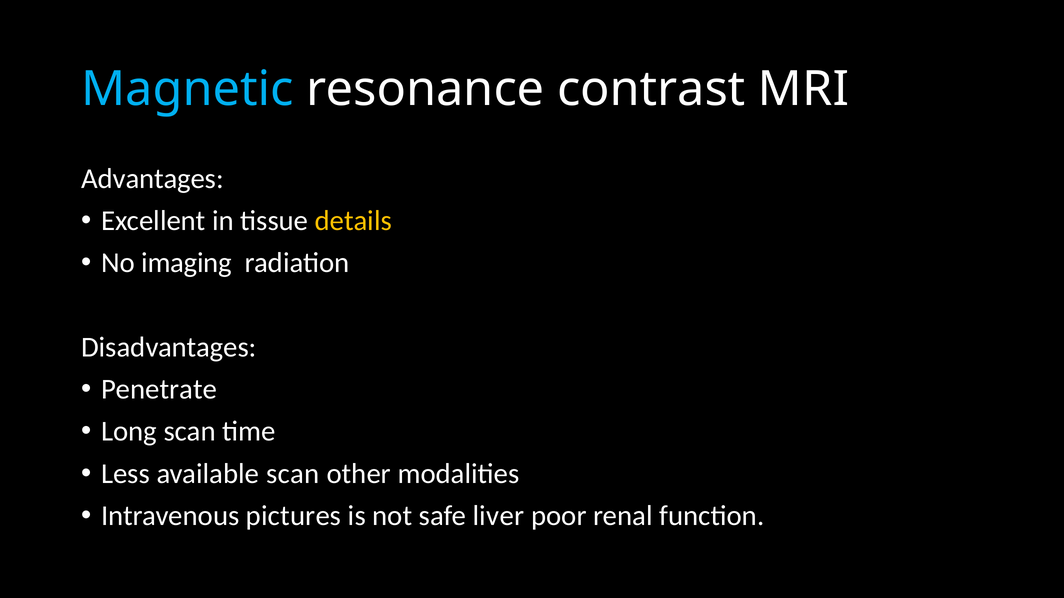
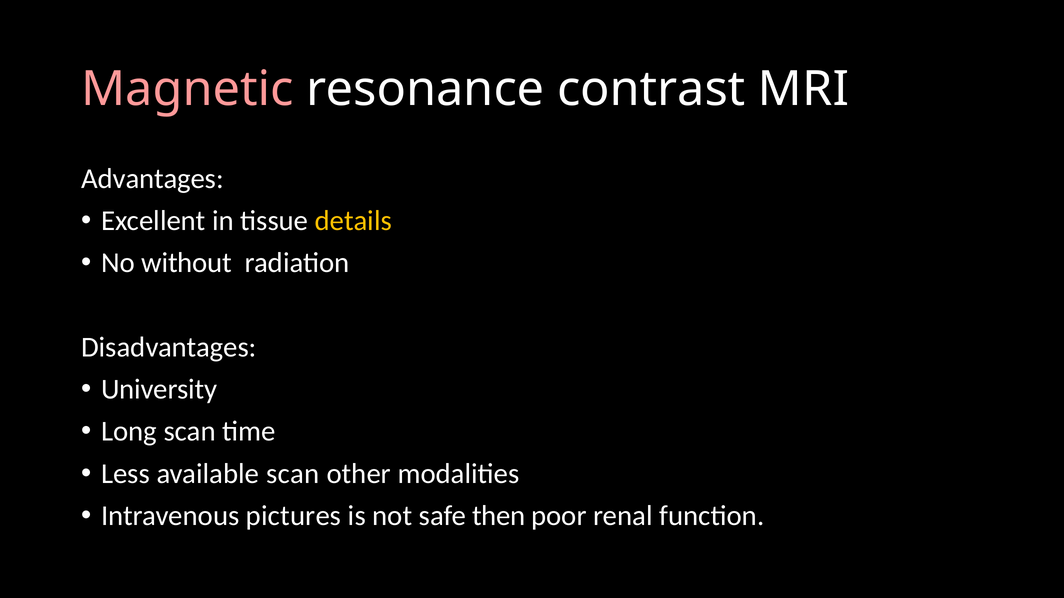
Magnetic colour: light blue -> pink (187, 89)
imaging: imaging -> without (187, 263)
Penetrate: Penetrate -> University (159, 390)
liver: liver -> then (499, 516)
